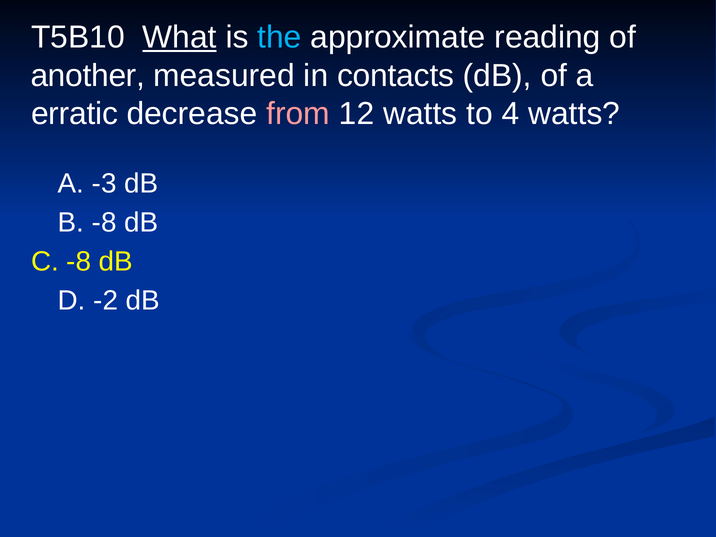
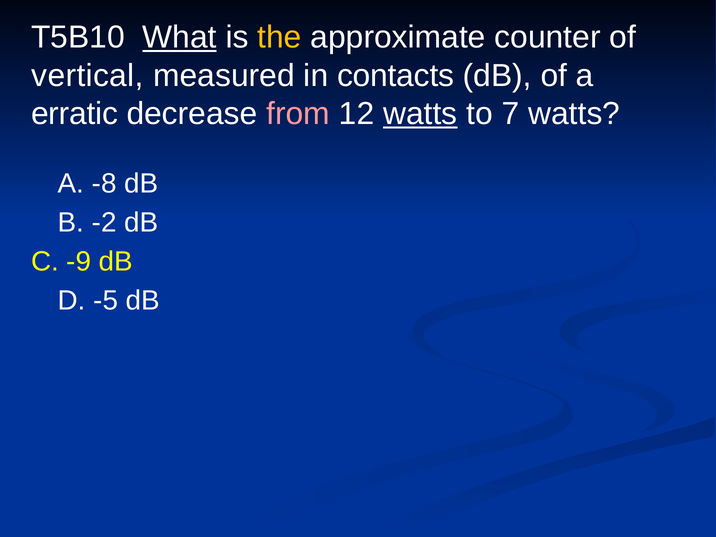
the colour: light blue -> yellow (279, 37)
reading: reading -> counter (548, 37)
another: another -> vertical (87, 76)
watts underline: none -> present (420, 114)
4: 4 -> 7 (510, 114)
-3: -3 -> -8 (104, 183)
B -8: -8 -> -2 (104, 222)
C -8: -8 -> -9 (79, 261)
-2: -2 -> -5 (106, 300)
